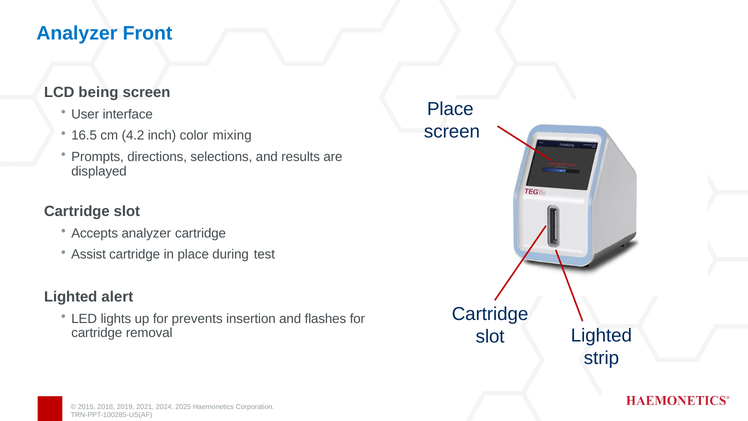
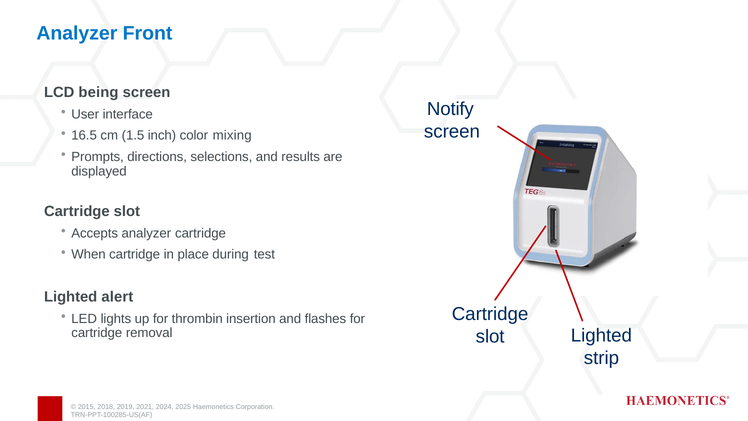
Place: Place -> Notify (450, 109)
4.2: 4.2 -> 1.5 (133, 135)
Assist: Assist -> When (89, 254)
prevents: prevents -> thrombin (197, 318)
